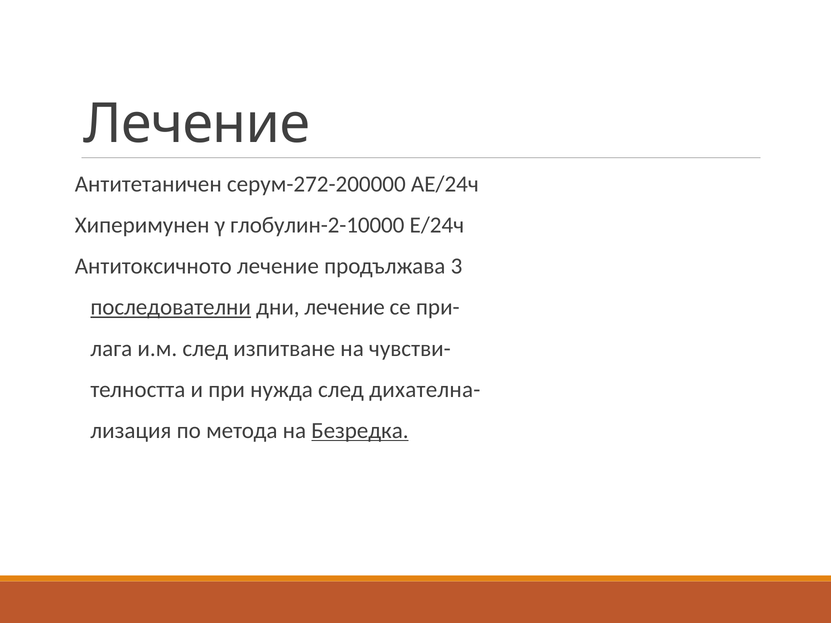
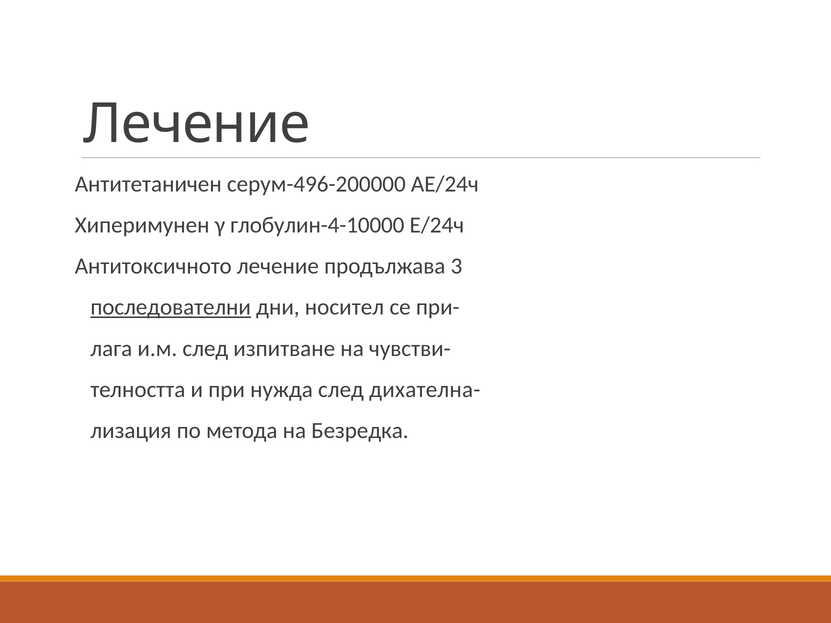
серум-272-200000: серум-272-200000 -> серум-496-200000 (316, 184)
глобулин-2-10000: глобулин-2-10000 -> глобулин-4-10000 (317, 225)
дни лечение: лечение -> носител (344, 308)
Безредка underline: present -> none (360, 431)
